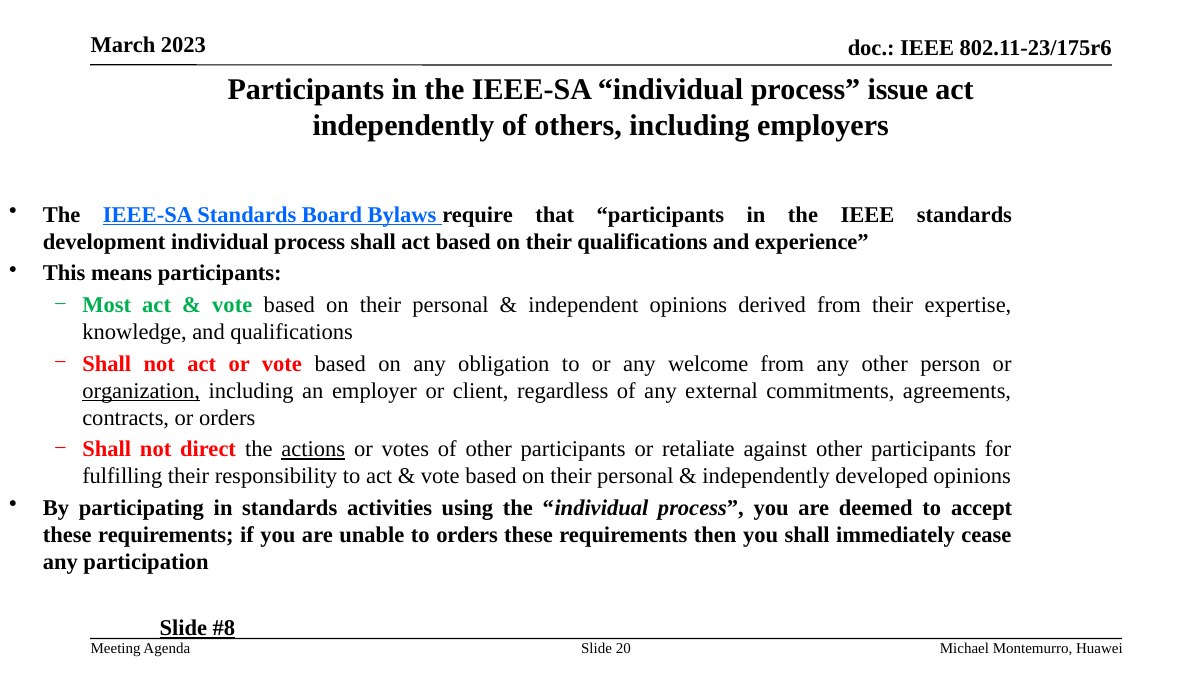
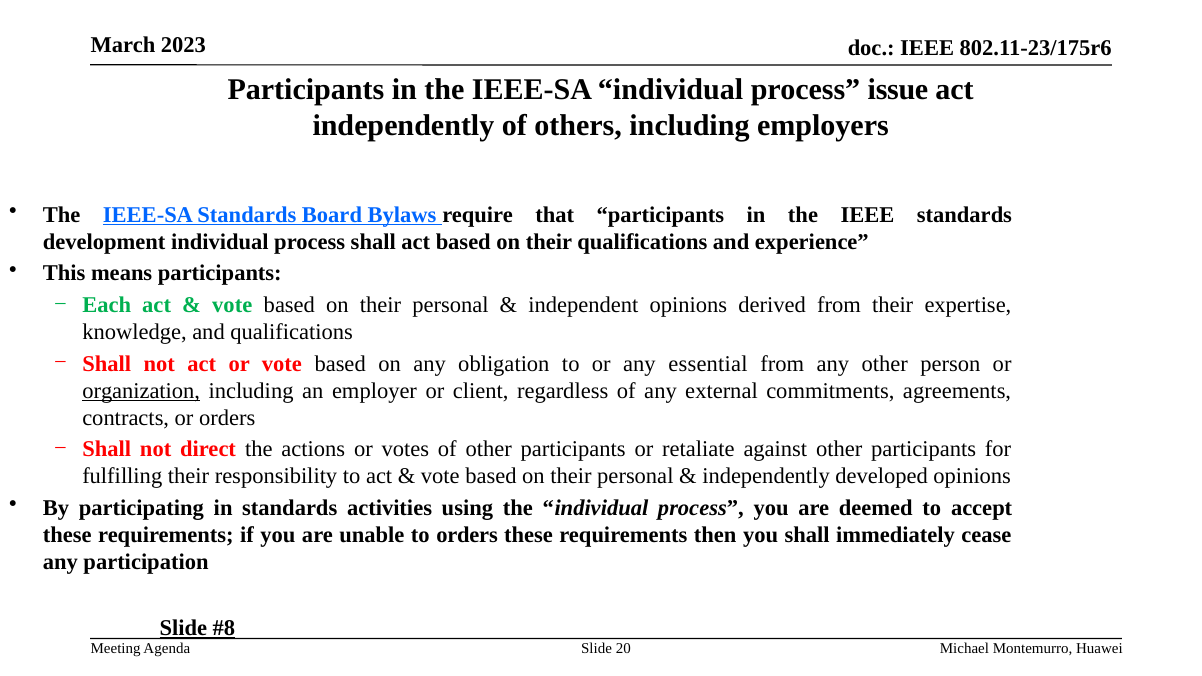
Most: Most -> Each (107, 305)
welcome: welcome -> essential (708, 364)
actions underline: present -> none (313, 449)
